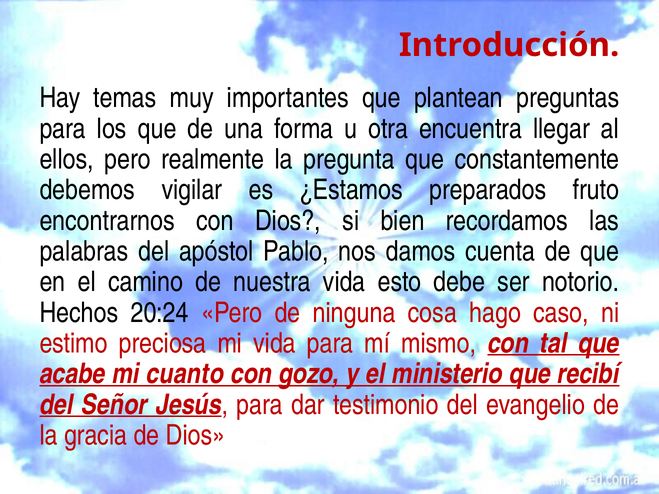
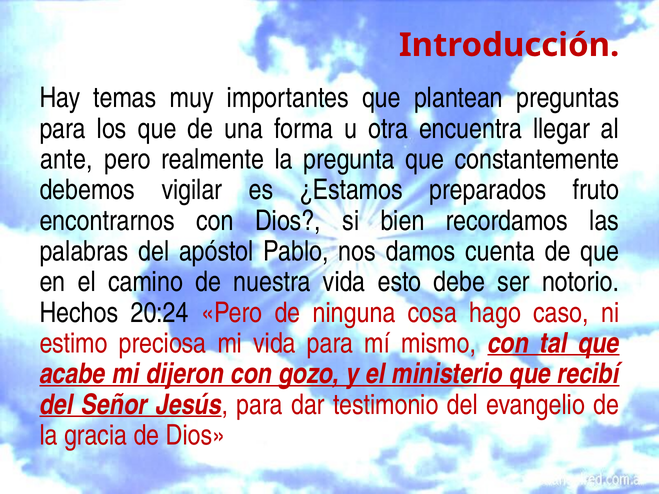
ellos: ellos -> ante (66, 160)
cuanto: cuanto -> dijeron (185, 374)
